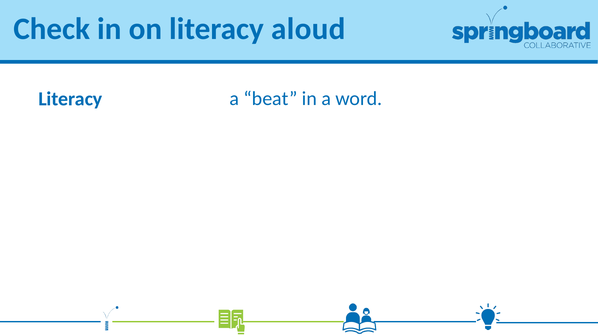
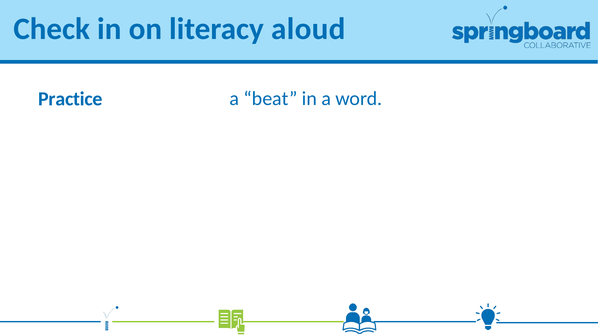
Literacy: Literacy -> Practice (70, 99)
